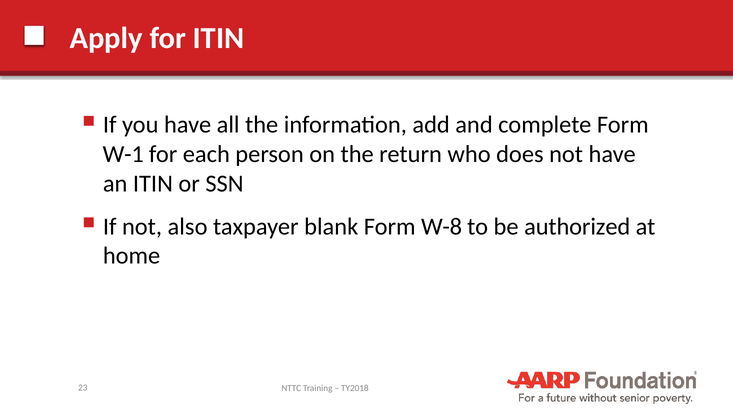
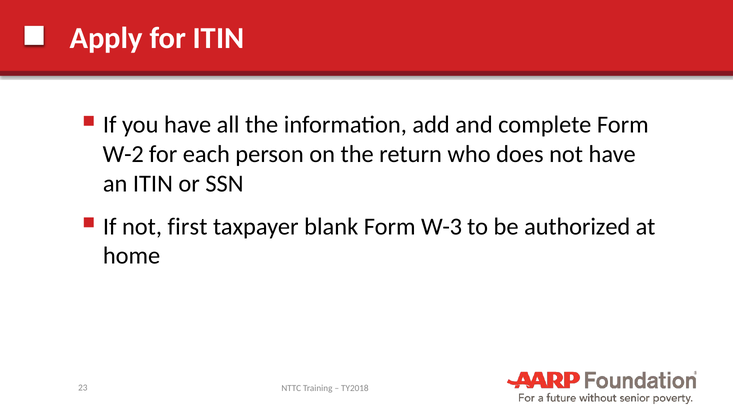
W-1: W-1 -> W-2 (123, 154)
also: also -> first (187, 227)
W-8: W-8 -> W-3 (442, 227)
